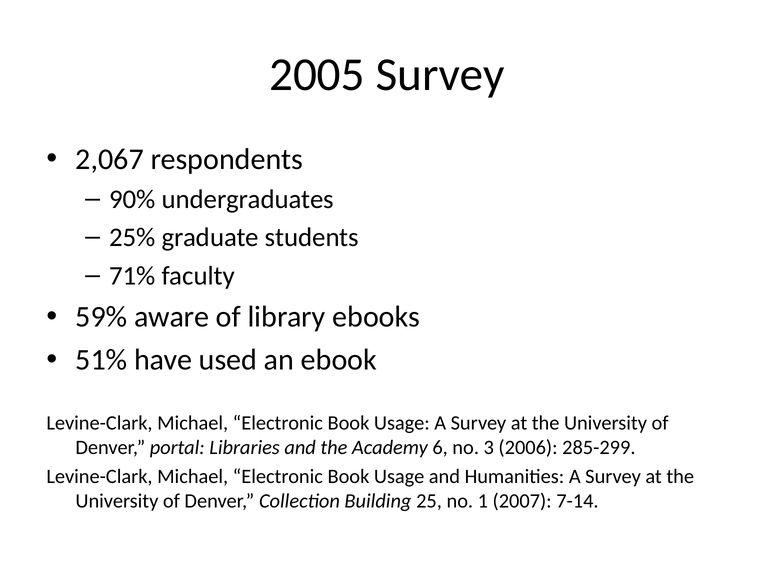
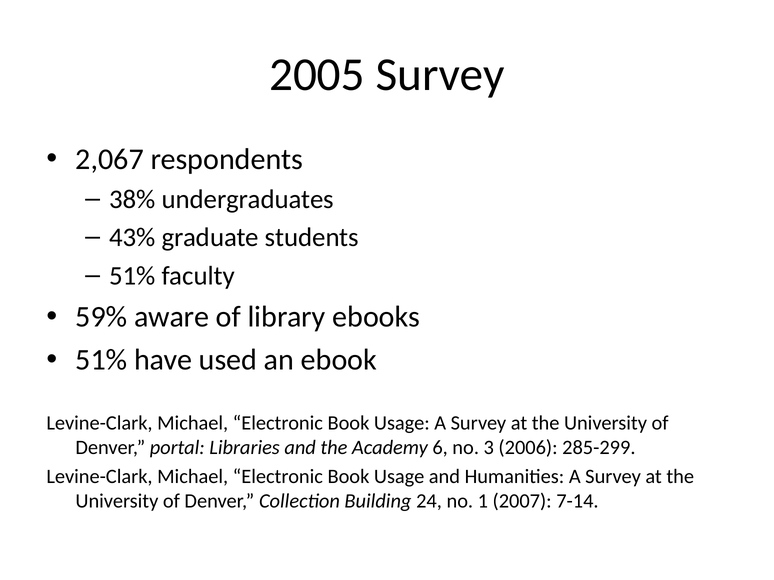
90%: 90% -> 38% (132, 200)
25%: 25% -> 43% (132, 238)
71%: 71% -> 51% (132, 276)
25: 25 -> 24 (429, 502)
